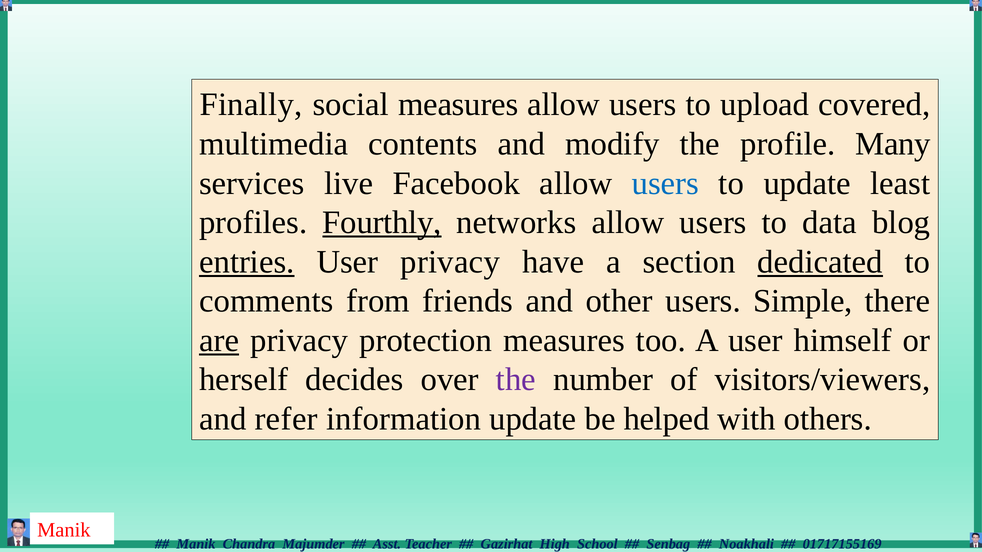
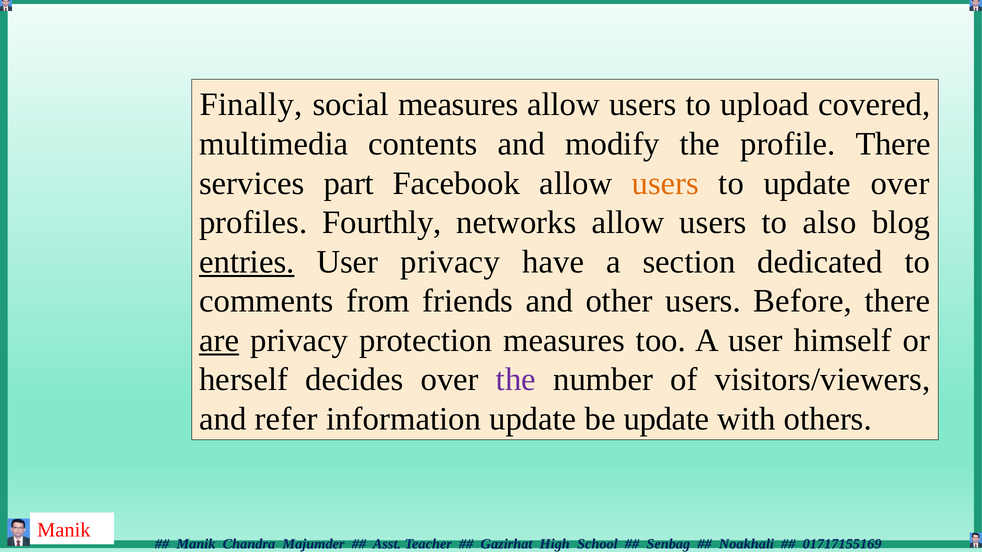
profile Many: Many -> There (893, 144)
live: live -> part (349, 183)
users colour: blue -> orange (665, 183)
update least: least -> over (900, 183)
Fourthly underline: present -> none (382, 223)
data: data -> also (830, 223)
dedicated underline: present -> none (820, 262)
Simple: Simple -> Before (803, 301)
be helped: helped -> update (667, 419)
